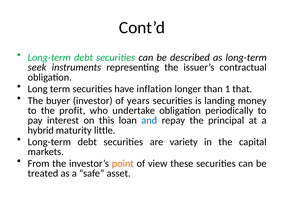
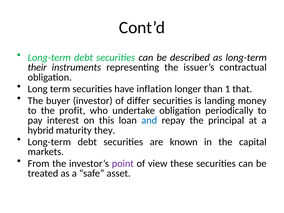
seek: seek -> their (37, 67)
years: years -> differ (138, 101)
little: little -> they (105, 130)
variety: variety -> known (184, 142)
point colour: orange -> purple (123, 164)
